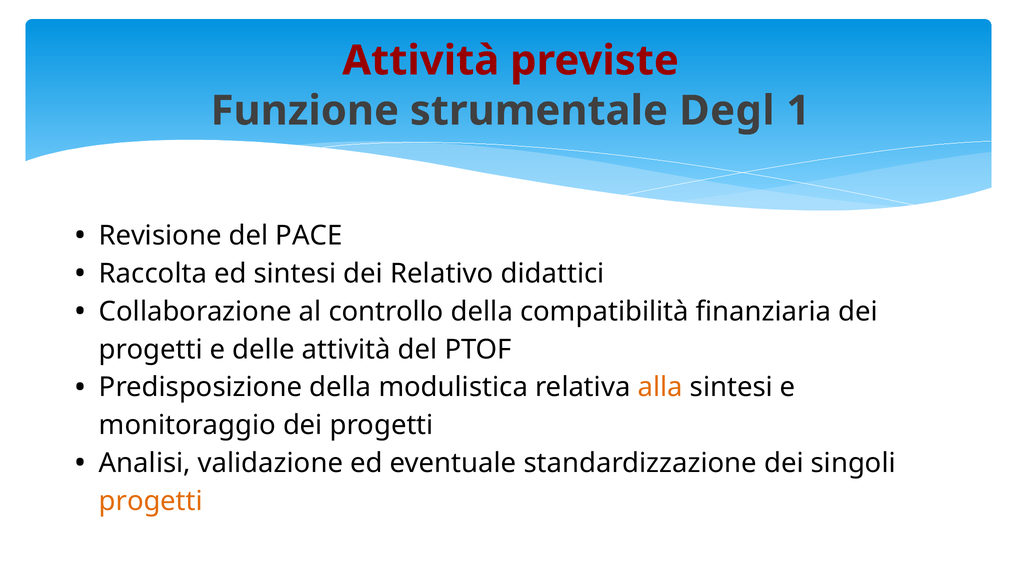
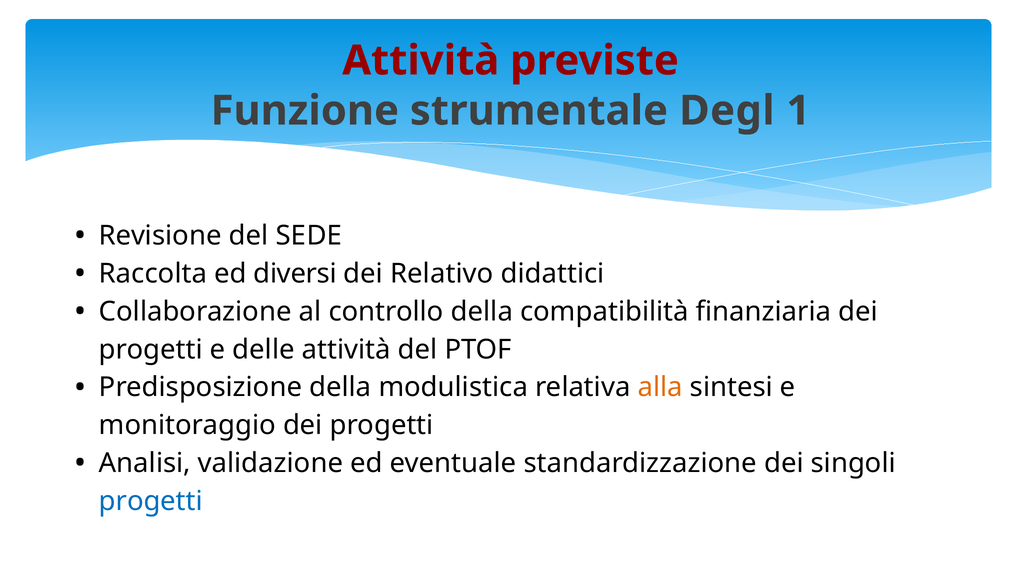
PACE: PACE -> SEDE (309, 236)
ed sintesi: sintesi -> diversi (295, 274)
progetti colour: orange -> blue (151, 502)
